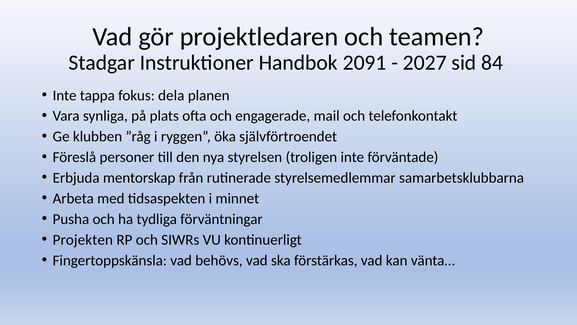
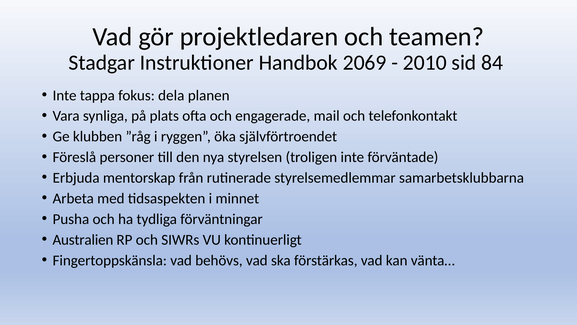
2091: 2091 -> 2069 (365, 63)
2027: 2027 -> 2010 (425, 63)
Projekten: Projekten -> Australien (83, 240)
